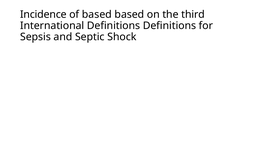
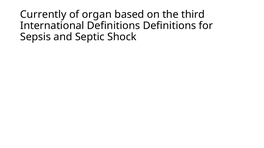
Incidence: Incidence -> Currently (43, 14)
of based: based -> organ (97, 14)
